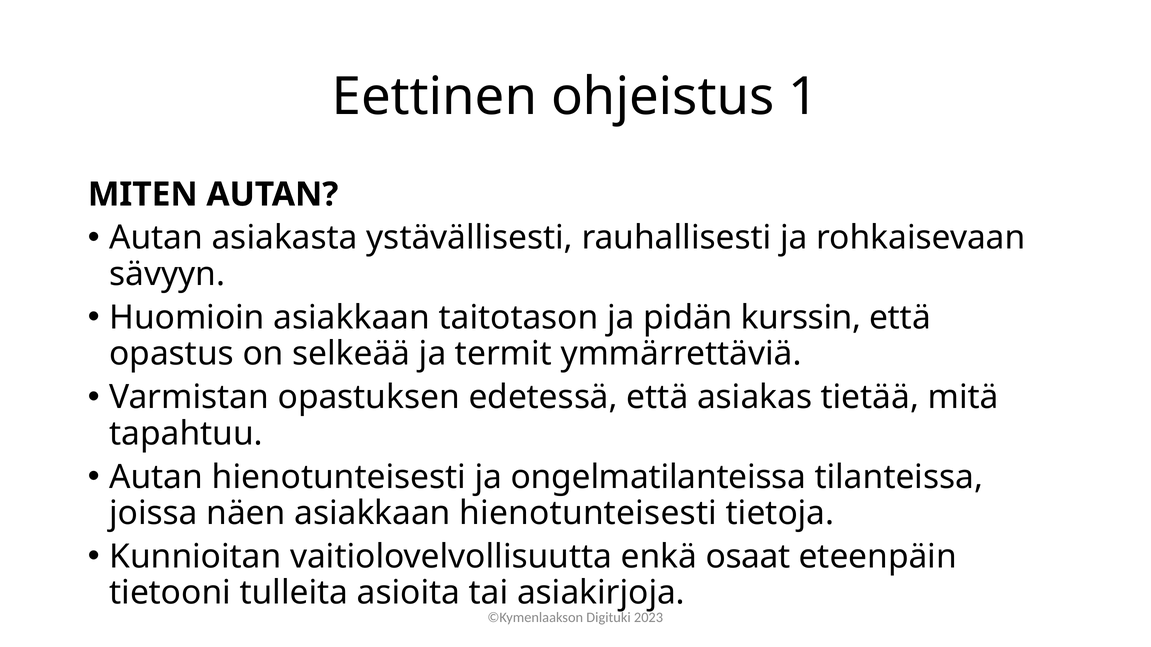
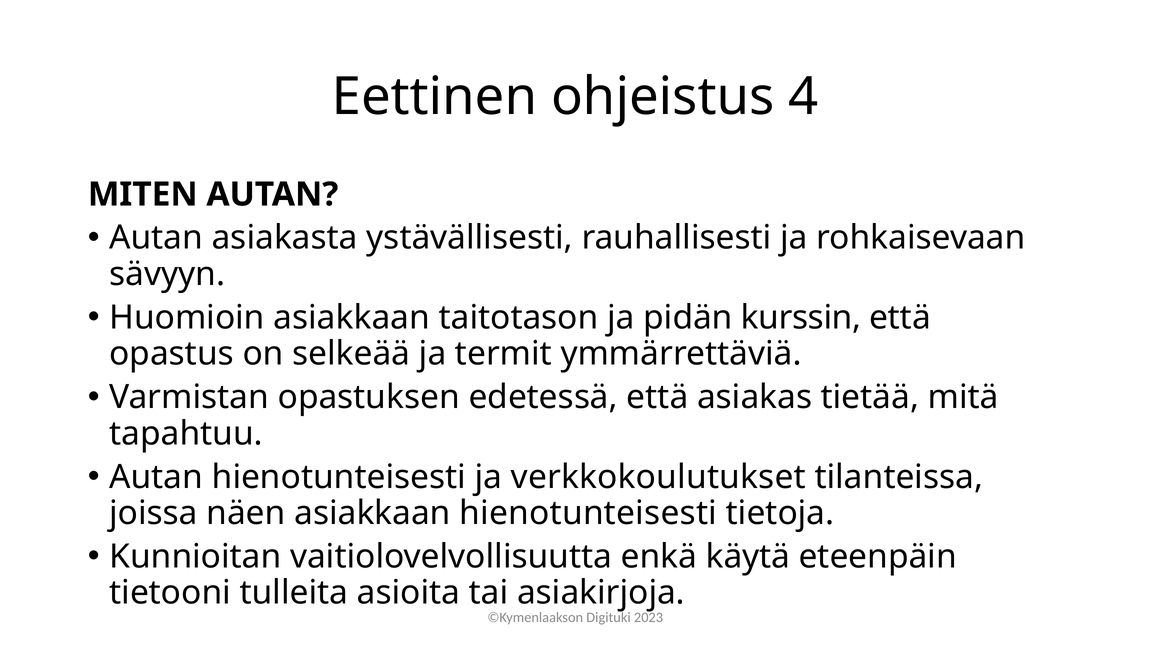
1: 1 -> 4 (803, 97)
ongelmatilanteissa: ongelmatilanteissa -> verkkokoulutukset (658, 477)
osaat: osaat -> käytä (748, 557)
